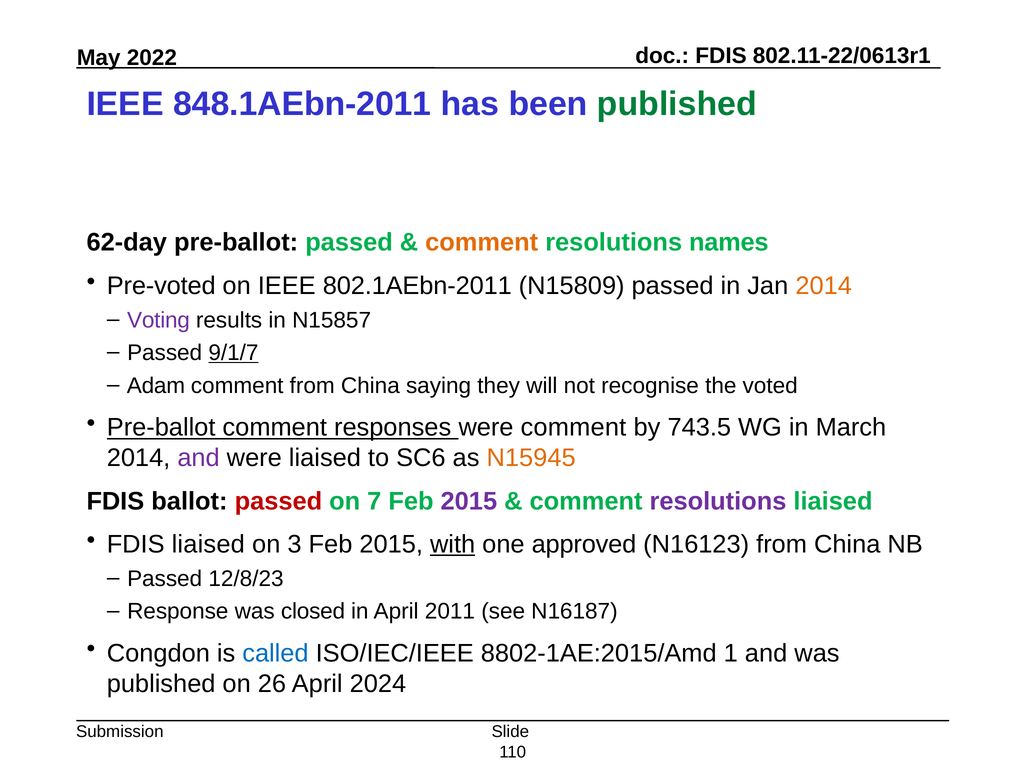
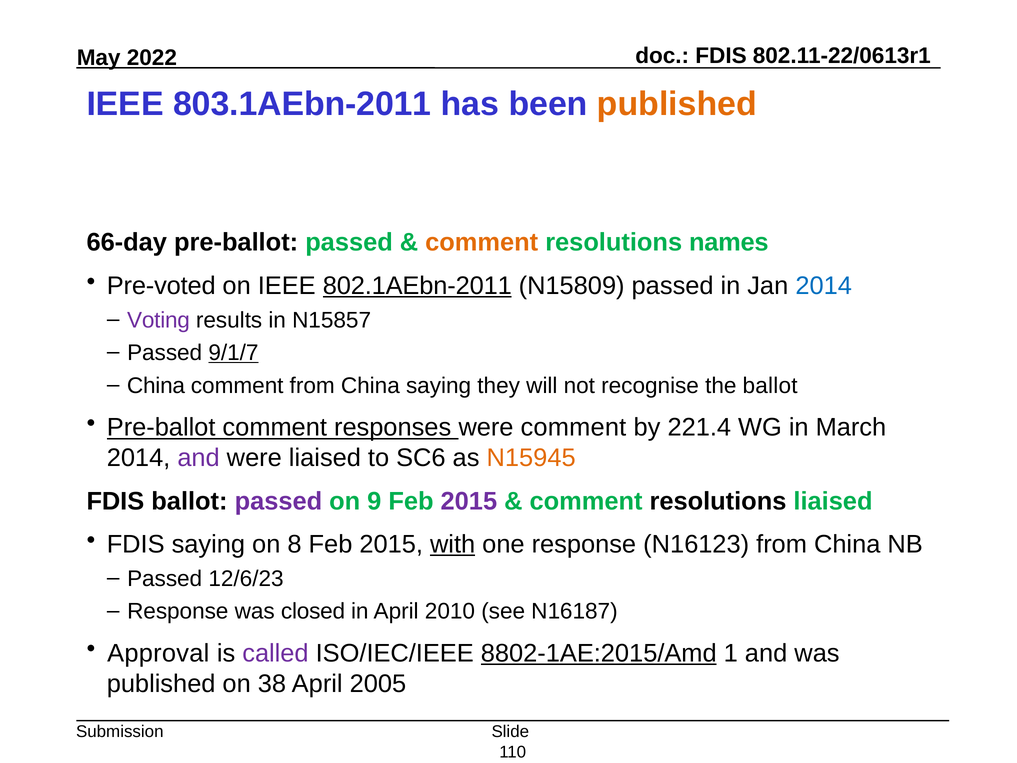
848.1AEbn-2011: 848.1AEbn-2011 -> 803.1AEbn-2011 (302, 104)
published colour: green -> orange (677, 104)
62-day: 62-day -> 66-day (127, 242)
802.1AEbn-2011 underline: none -> present (417, 286)
2014 colour: orange -> blue (824, 286)
Adam: Adam -> China (156, 385)
the voted: voted -> ballot (770, 385)
743.5: 743.5 -> 221.4 (699, 427)
passed colour: red -> purple (278, 501)
7: 7 -> 9 (374, 501)
resolutions colour: purple -> black (718, 501)
FDIS liaised: liaised -> saying (208, 544)
3: 3 -> 8 (295, 544)
one approved: approved -> response (584, 544)
12/8/23: 12/8/23 -> 12/6/23 (246, 578)
2011: 2011 -> 2010 (450, 611)
Congdon: Congdon -> Approval (158, 653)
called colour: blue -> purple (275, 653)
8802-1AE:2015/Amd underline: none -> present (599, 653)
26: 26 -> 38 (272, 683)
2024: 2024 -> 2005 (378, 683)
